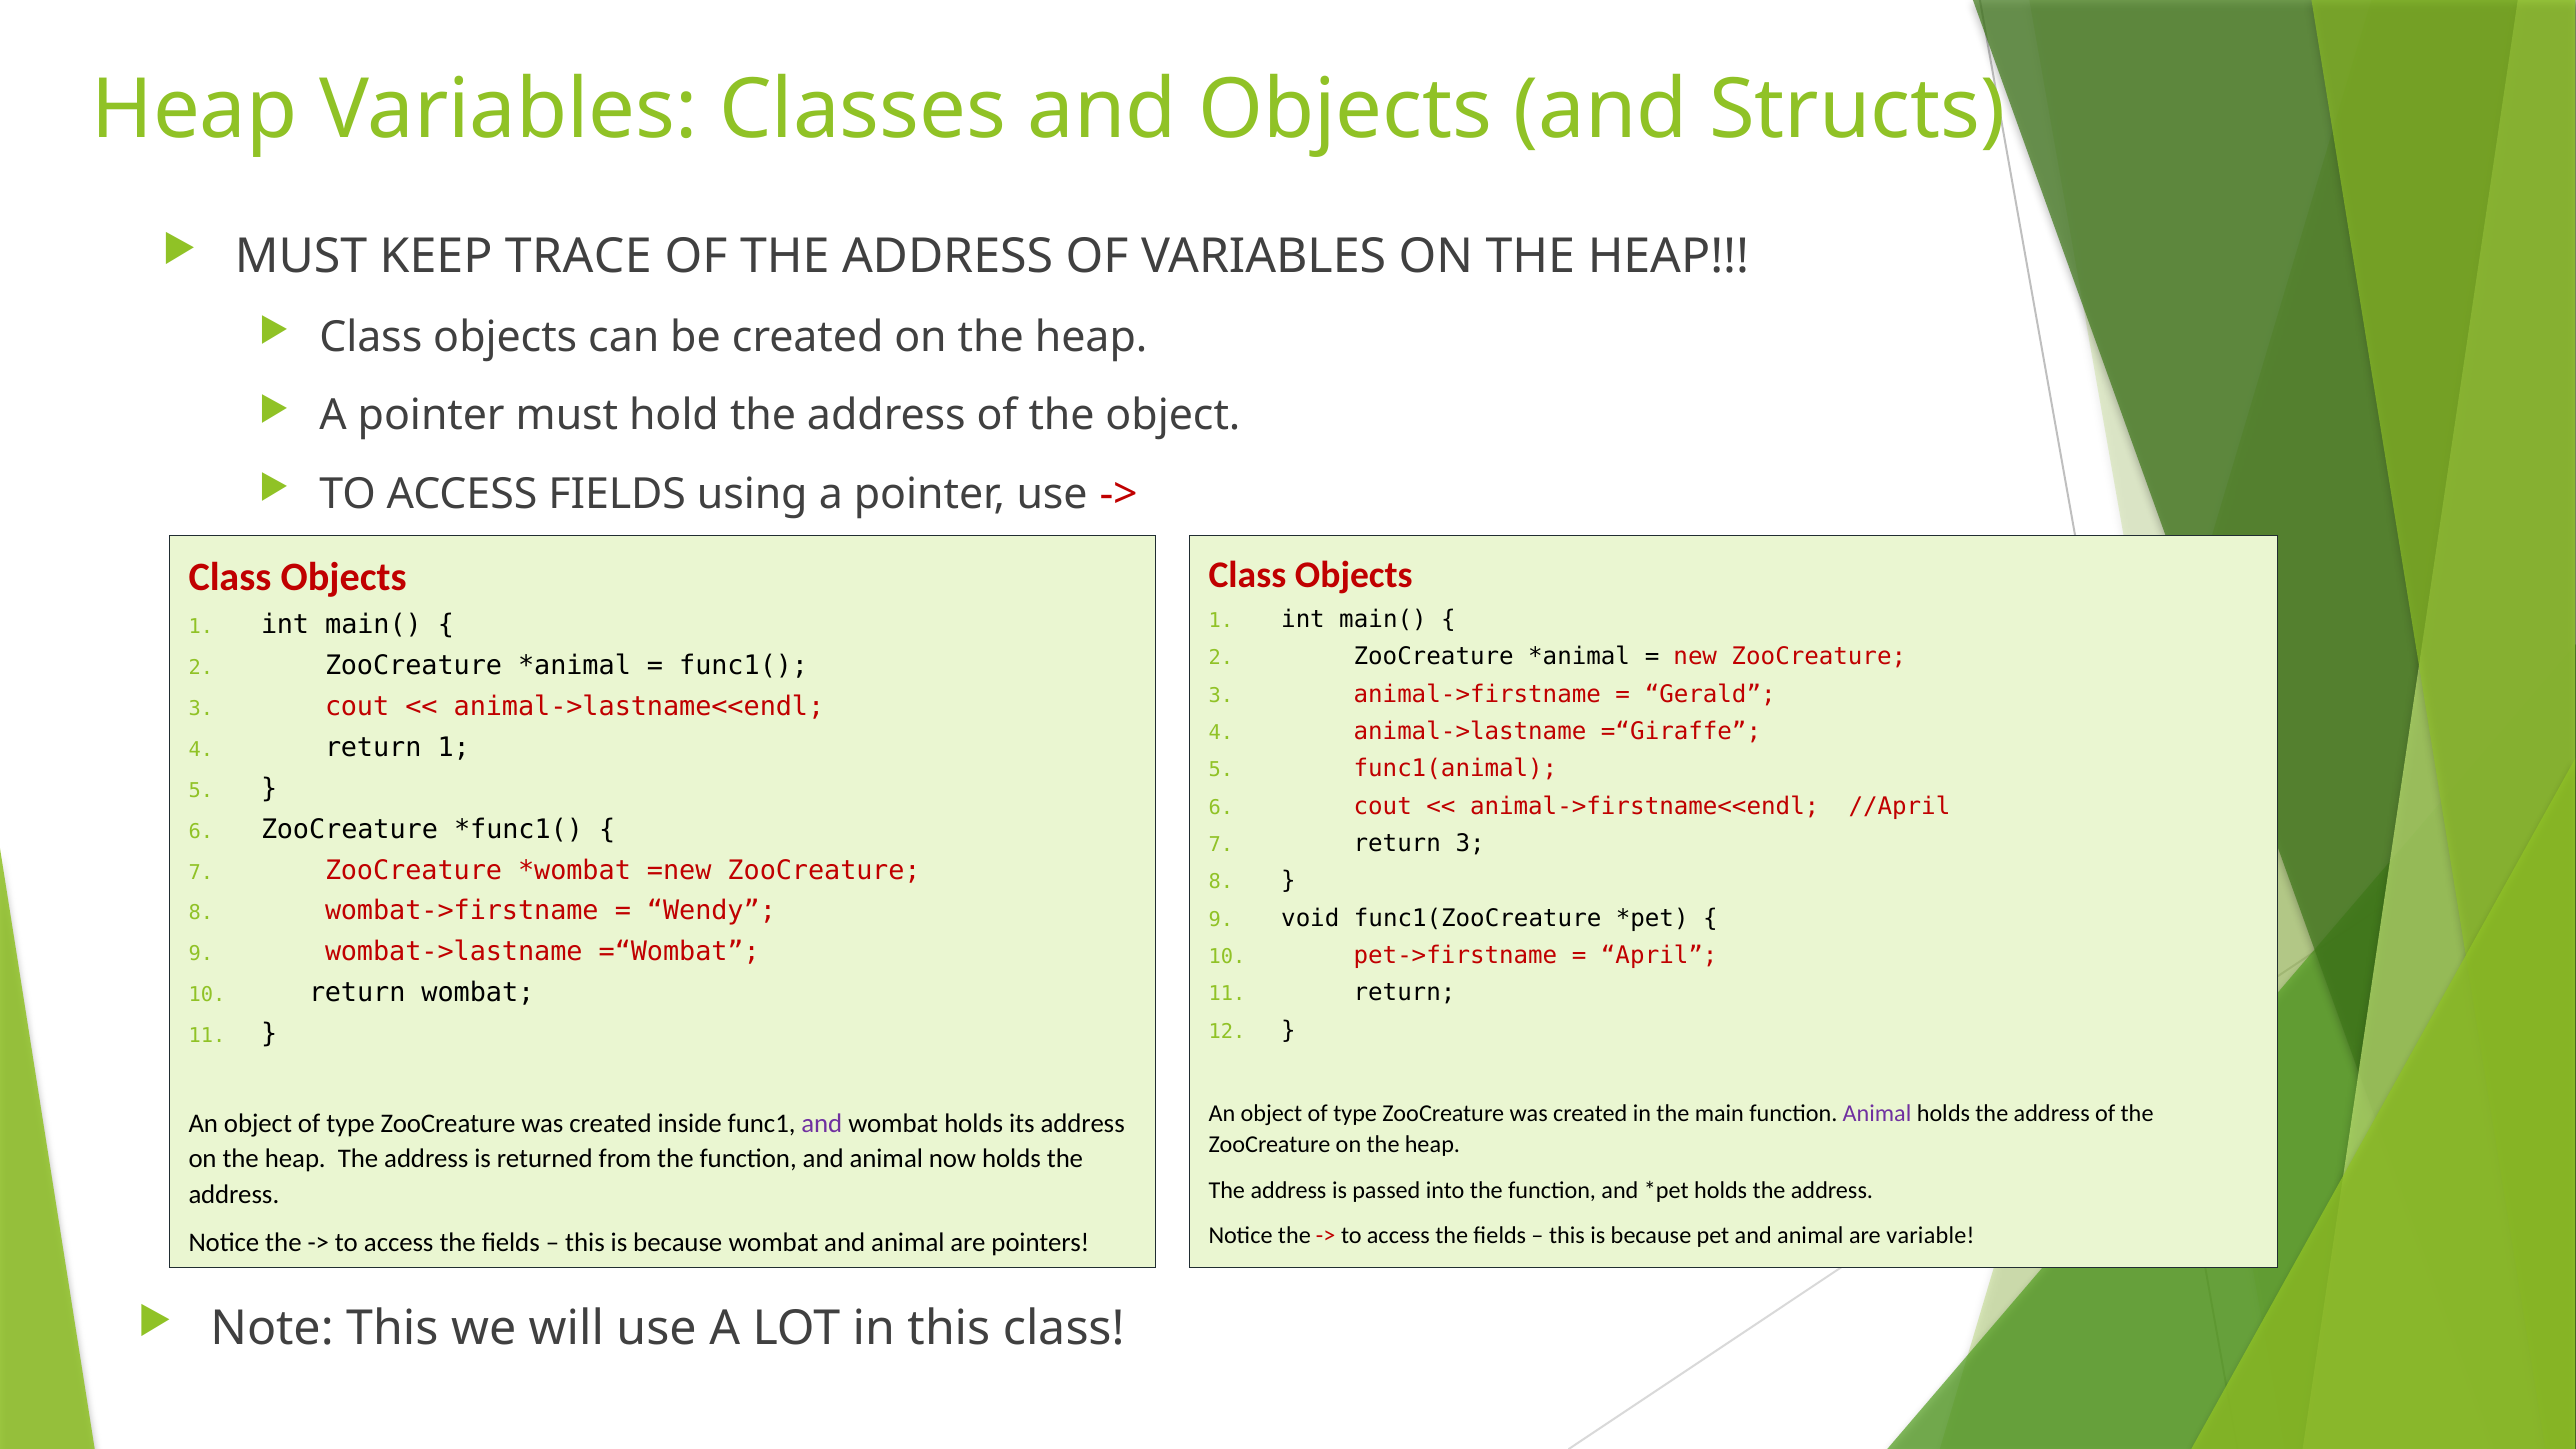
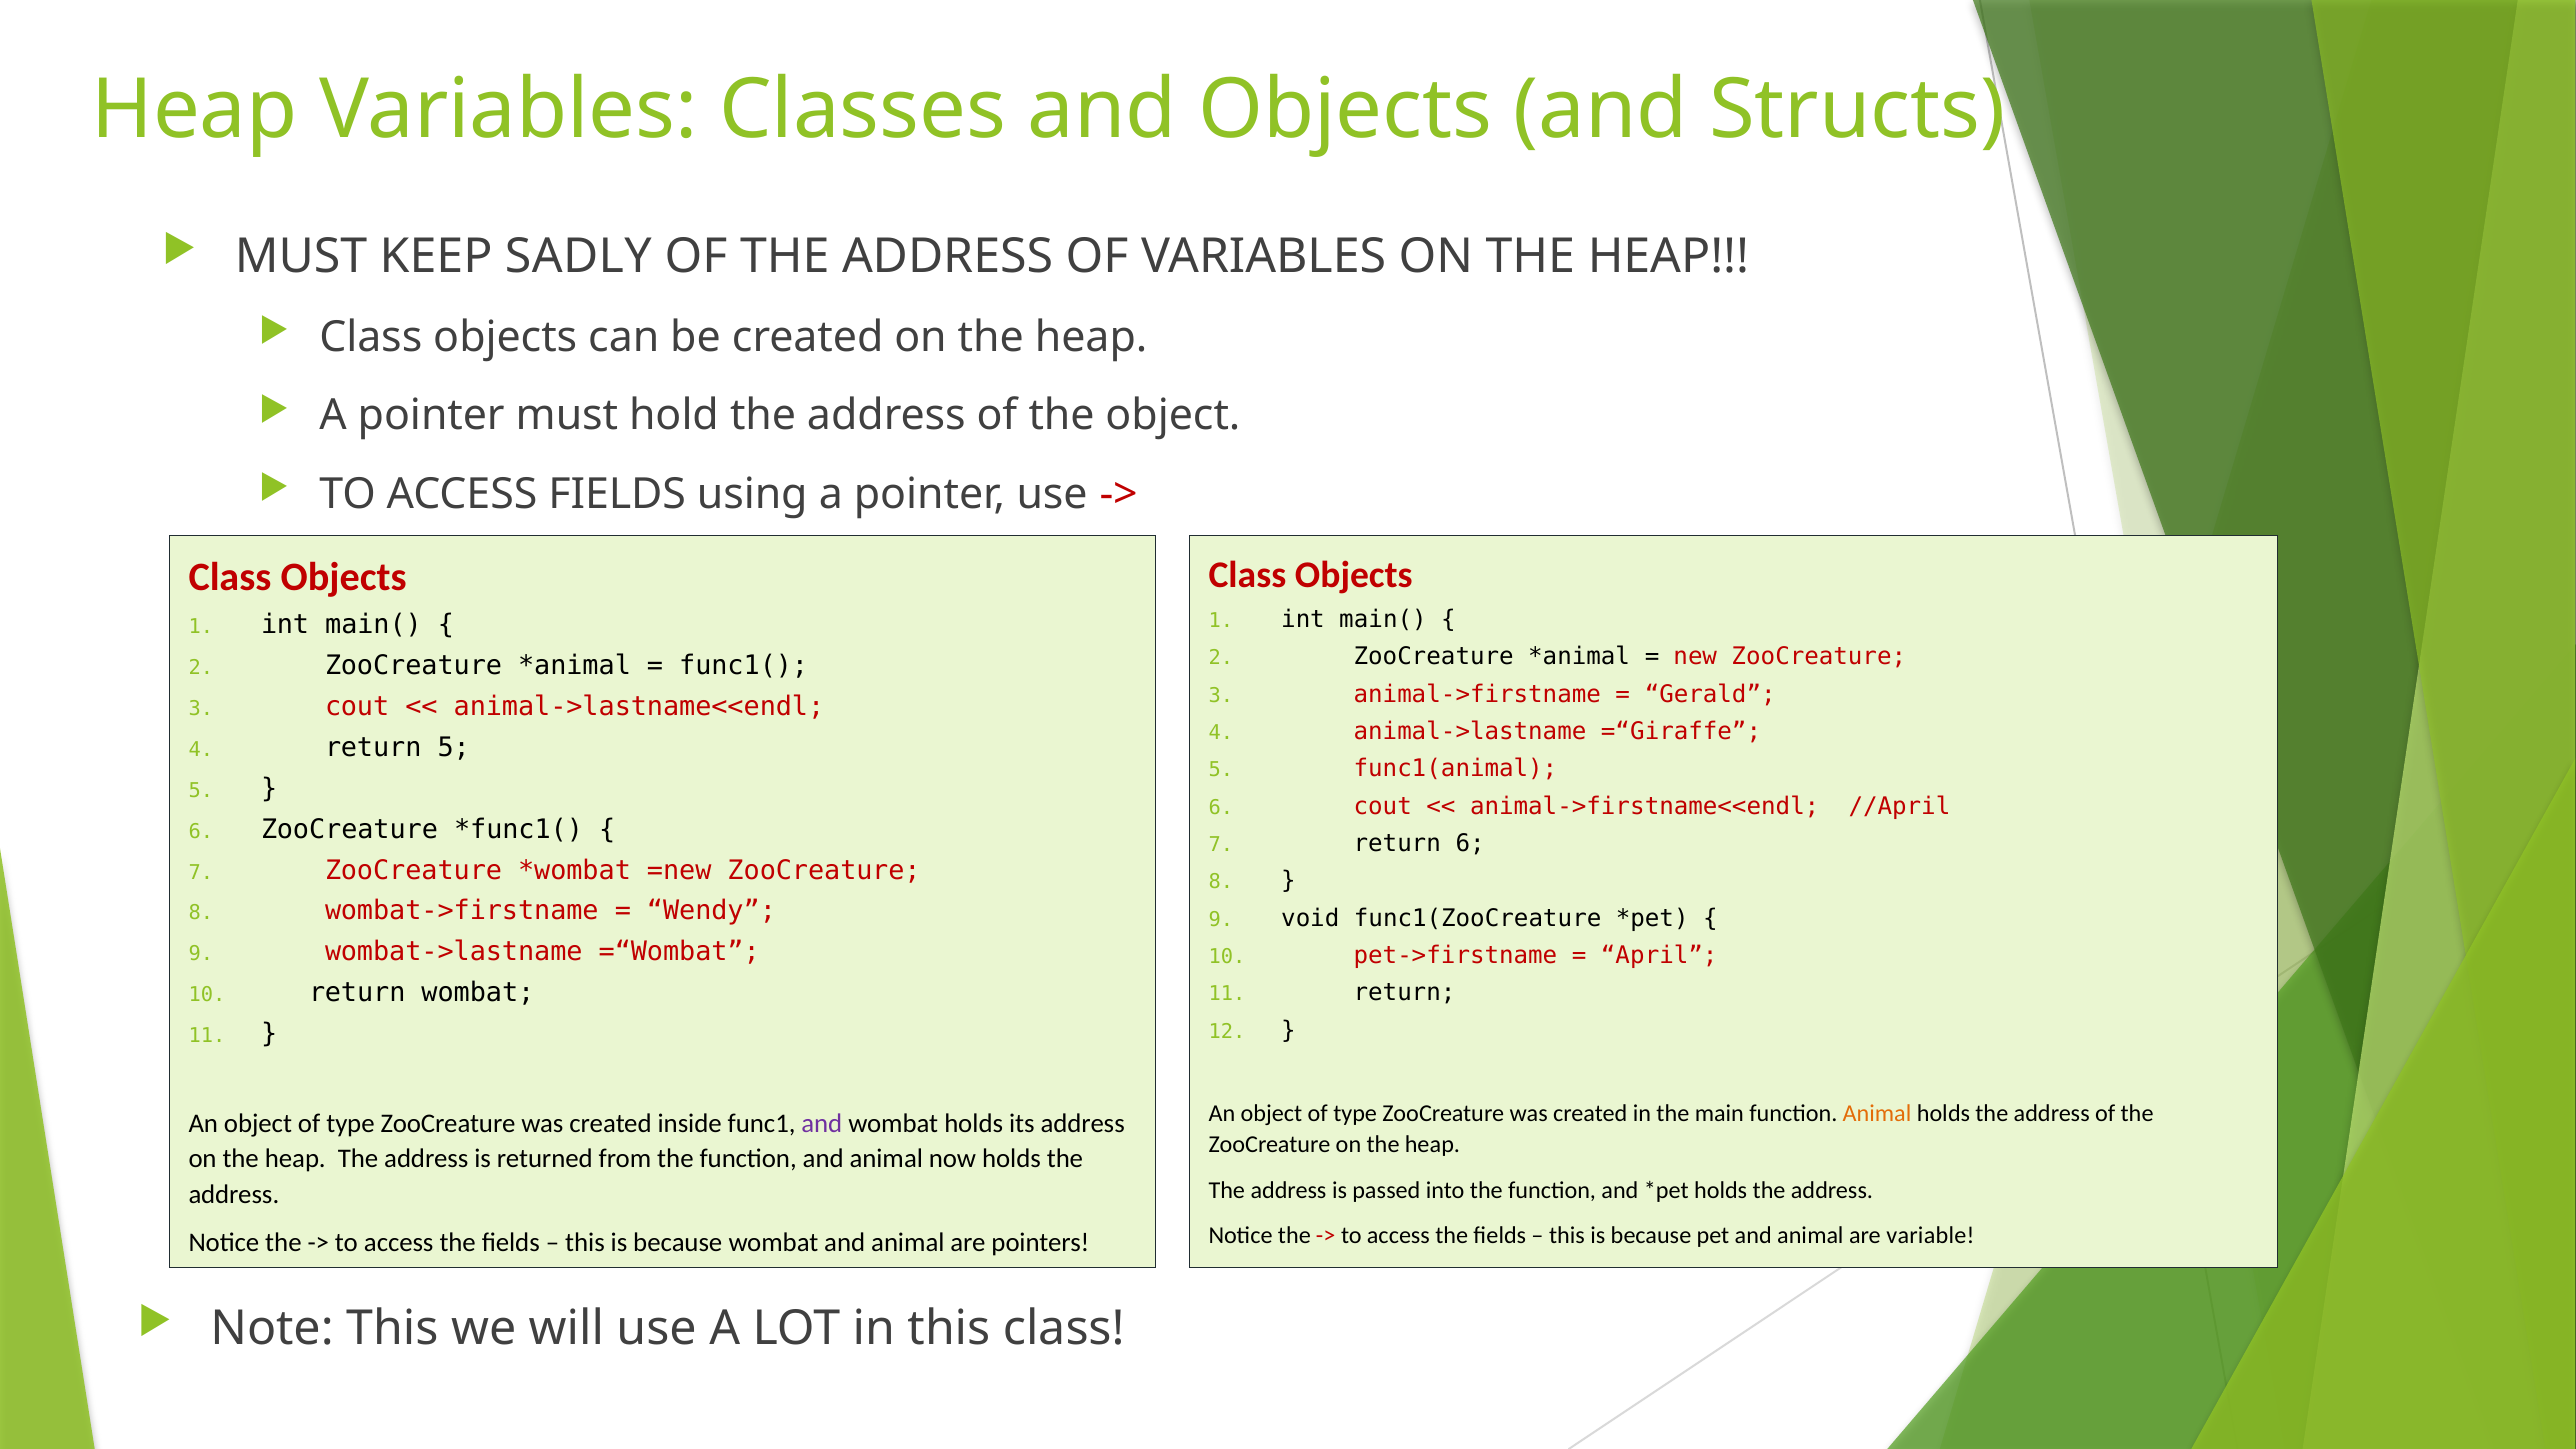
TRACE: TRACE -> SADLY (578, 256)
return 1: 1 -> 5 (454, 748)
return 3: 3 -> 6 (1470, 844)
Animal colour: purple -> orange (1877, 1113)
